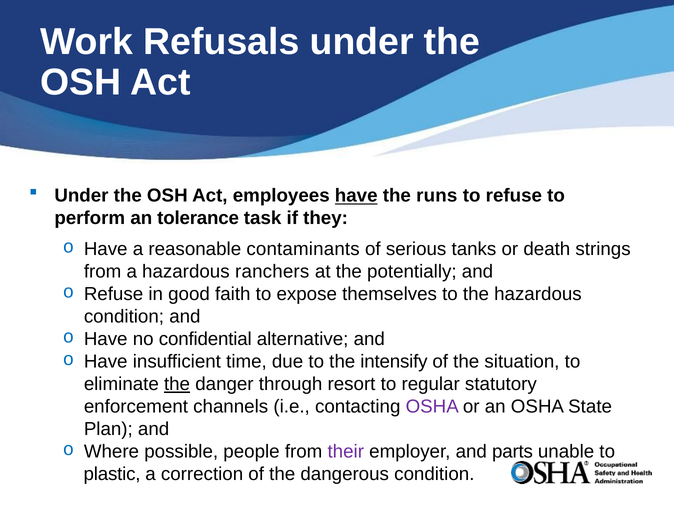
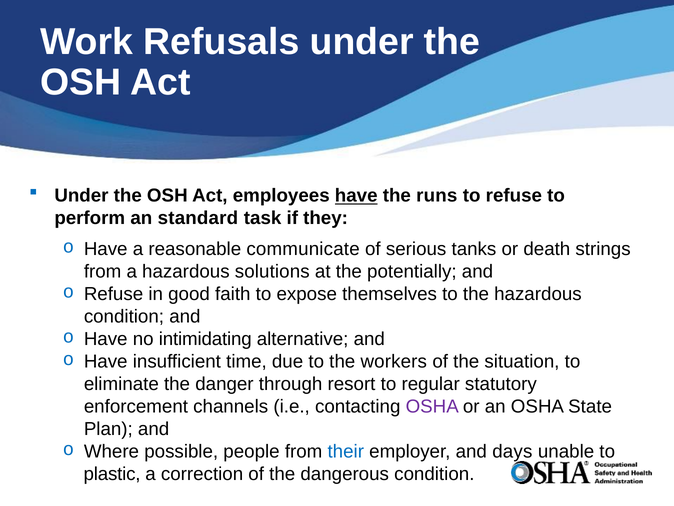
tolerance: tolerance -> standard (198, 218)
contaminants: contaminants -> communicate (303, 249)
ranchers: ranchers -> solutions (272, 271)
confidential: confidential -> intimidating (205, 339)
intensify: intensify -> workers (394, 361)
the underline: present -> none (177, 384)
their colour: purple -> blue (346, 451)
parts: parts -> days (512, 451)
